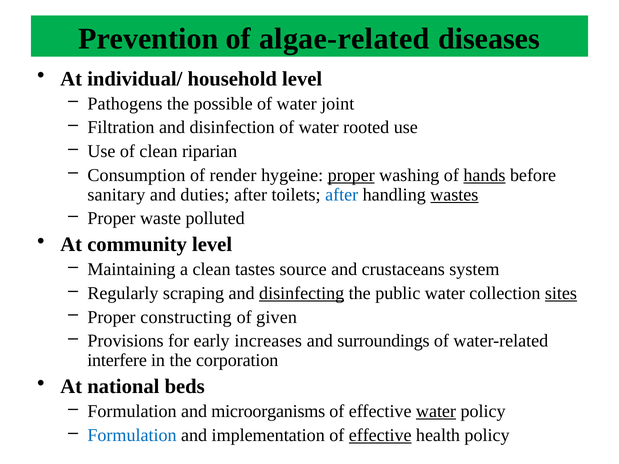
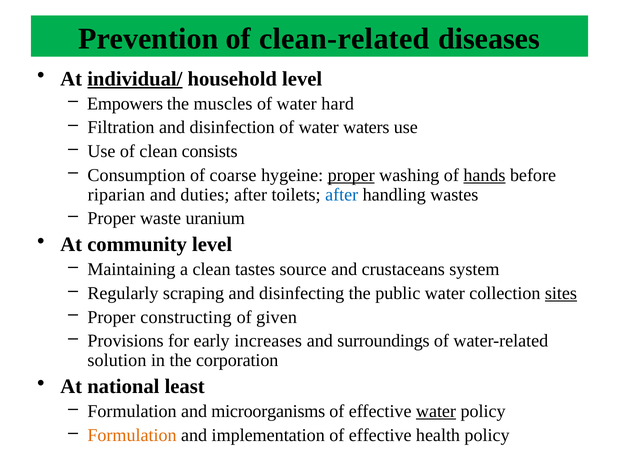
algae-related: algae-related -> clean-related (344, 39)
individual/ underline: none -> present (135, 79)
Pathogens: Pathogens -> Empowers (125, 104)
possible: possible -> muscles (223, 104)
joint: joint -> hard (338, 104)
rooted: rooted -> waters (366, 128)
riparian: riparian -> consists (210, 151)
render: render -> coarse (233, 175)
sanitary: sanitary -> riparian (116, 195)
wastes underline: present -> none (454, 195)
polluted: polluted -> uranium (215, 219)
disinfecting underline: present -> none (302, 293)
interfere: interfere -> solution (117, 361)
beds: beds -> least (185, 387)
Formulation colour: blue -> orange (132, 435)
effective underline: present -> none (380, 435)
